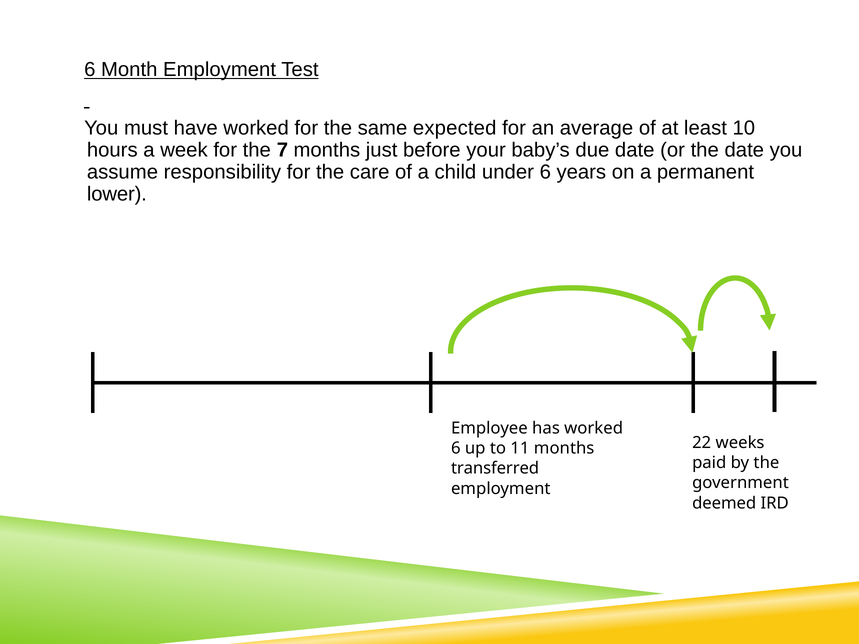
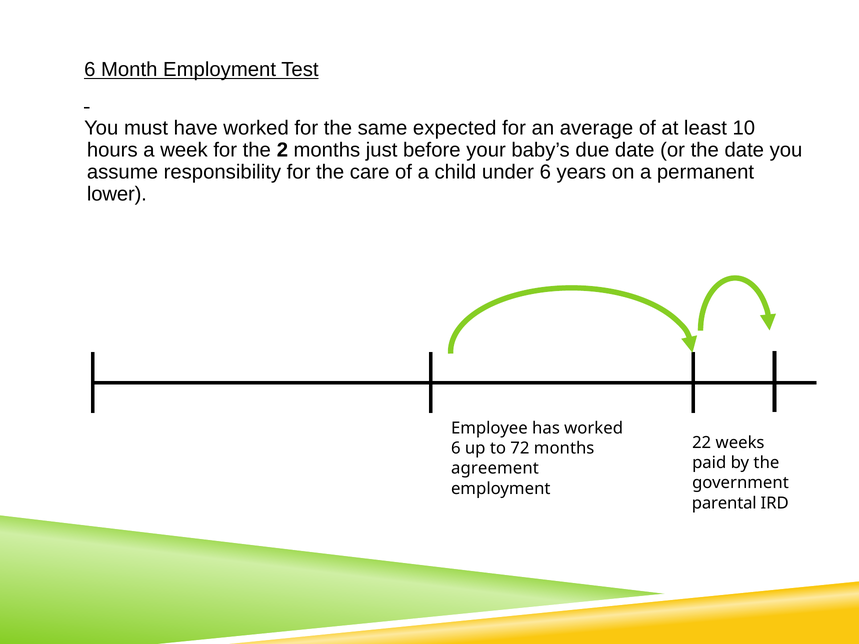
7: 7 -> 2 (282, 150)
11: 11 -> 72 (520, 449)
transferred: transferred -> agreement (495, 469)
deemed: deemed -> parental (724, 503)
